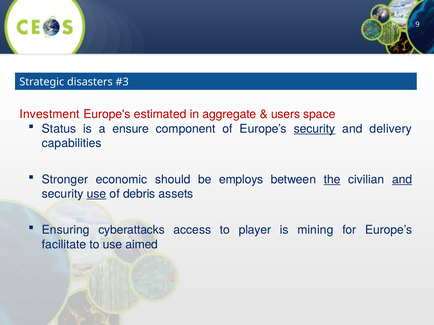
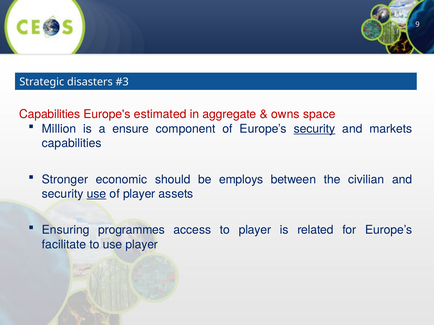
Investment: Investment -> Capabilities (50, 115)
users: users -> owns (285, 115)
Status: Status -> Million (59, 129)
delivery: delivery -> markets (391, 129)
the underline: present -> none (332, 180)
and underline: present -> none (402, 180)
of debris: debris -> player (139, 194)
cyberattacks: cyberattacks -> programmes (132, 230)
mining: mining -> related (315, 230)
use aimed: aimed -> player (142, 245)
